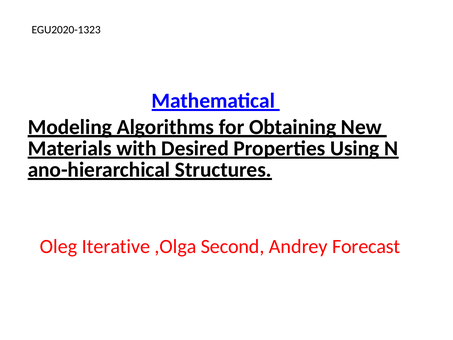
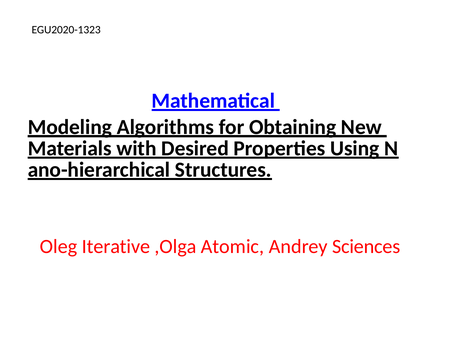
Second: Second -> Atomic (233, 246)
Forecast: Forecast -> Sciences (366, 246)
